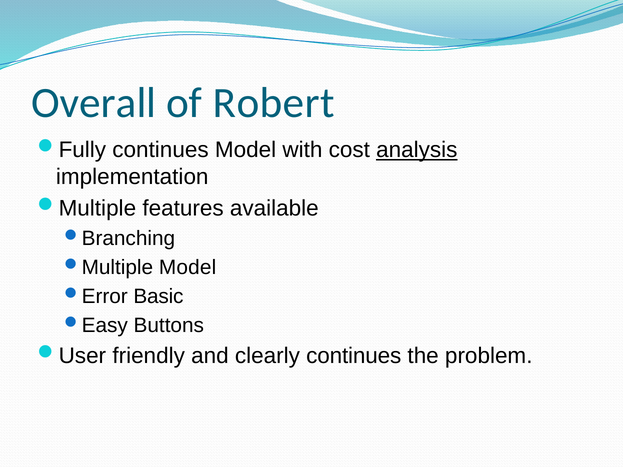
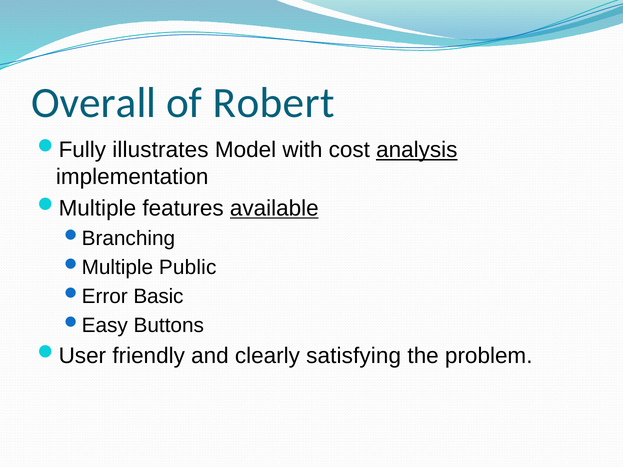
continues: continues -> illustrates (160, 150)
available underline: none -> present (274, 208)
Model: Model -> Public (188, 267)
clearly continues: continues -> satisfying (354, 356)
